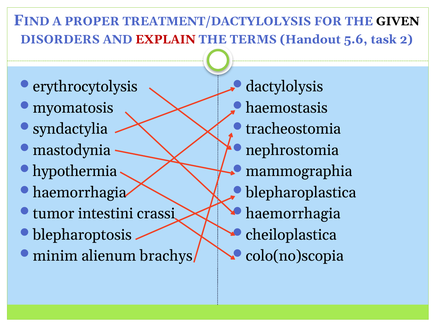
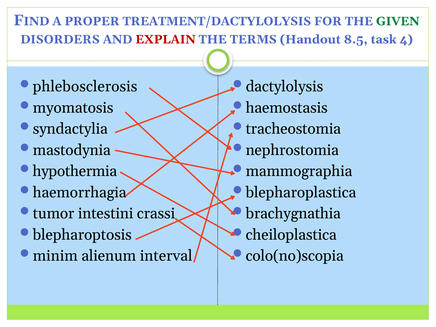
GIVEN colour: black -> green (398, 21)
5.6: 5.6 -> 8.5 (356, 39)
2: 2 -> 4 (406, 39)
erythrocytolysis: erythrocytolysis -> phlebosclerosis (85, 87)
haemorrhagia: haemorrhagia -> brachygnathia (293, 214)
brachys: brachys -> interval (166, 256)
